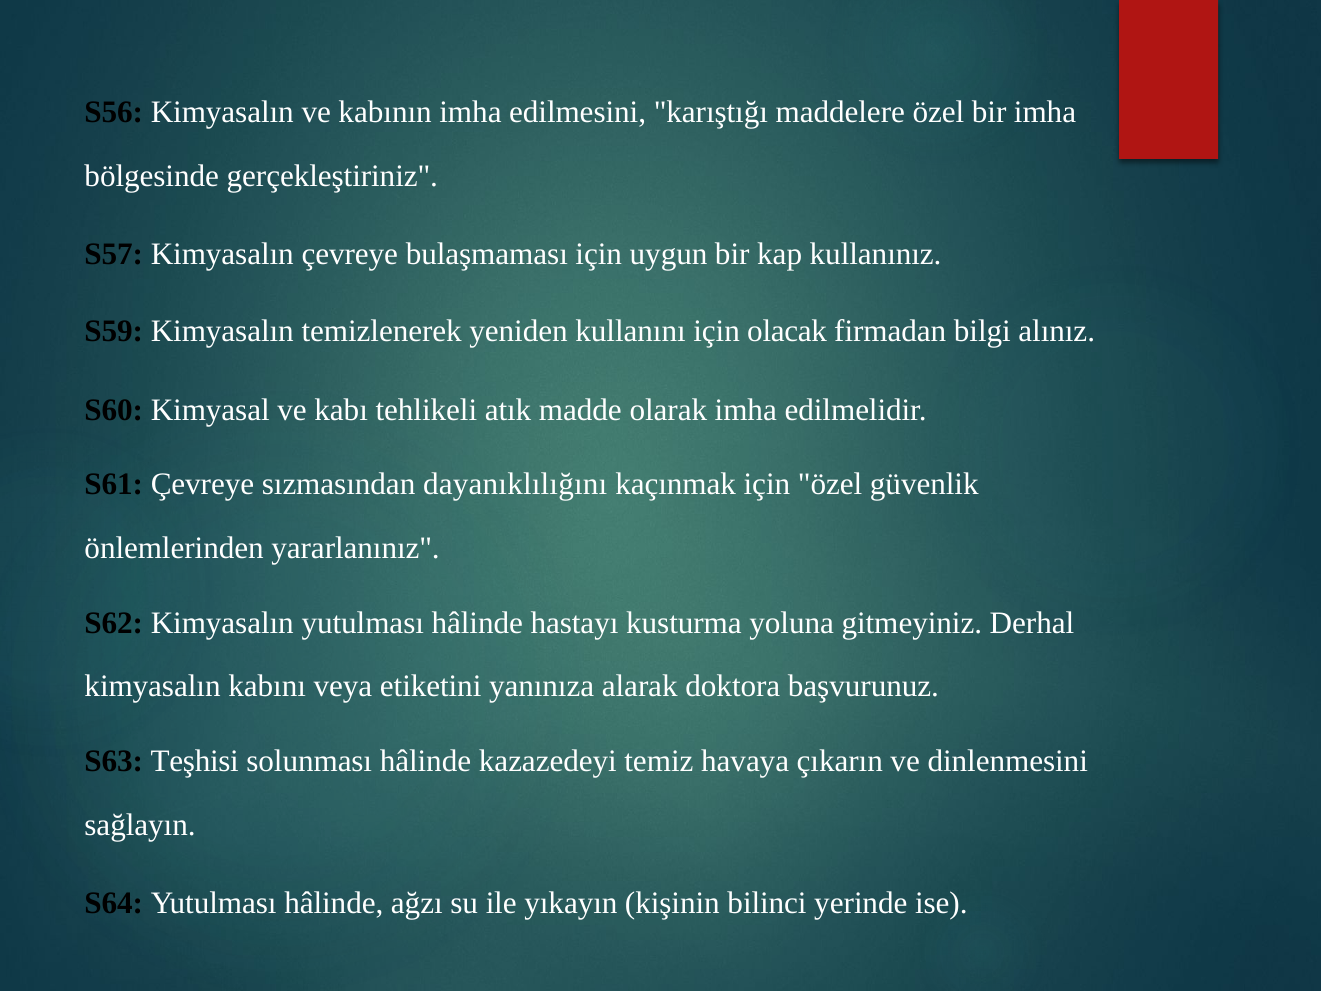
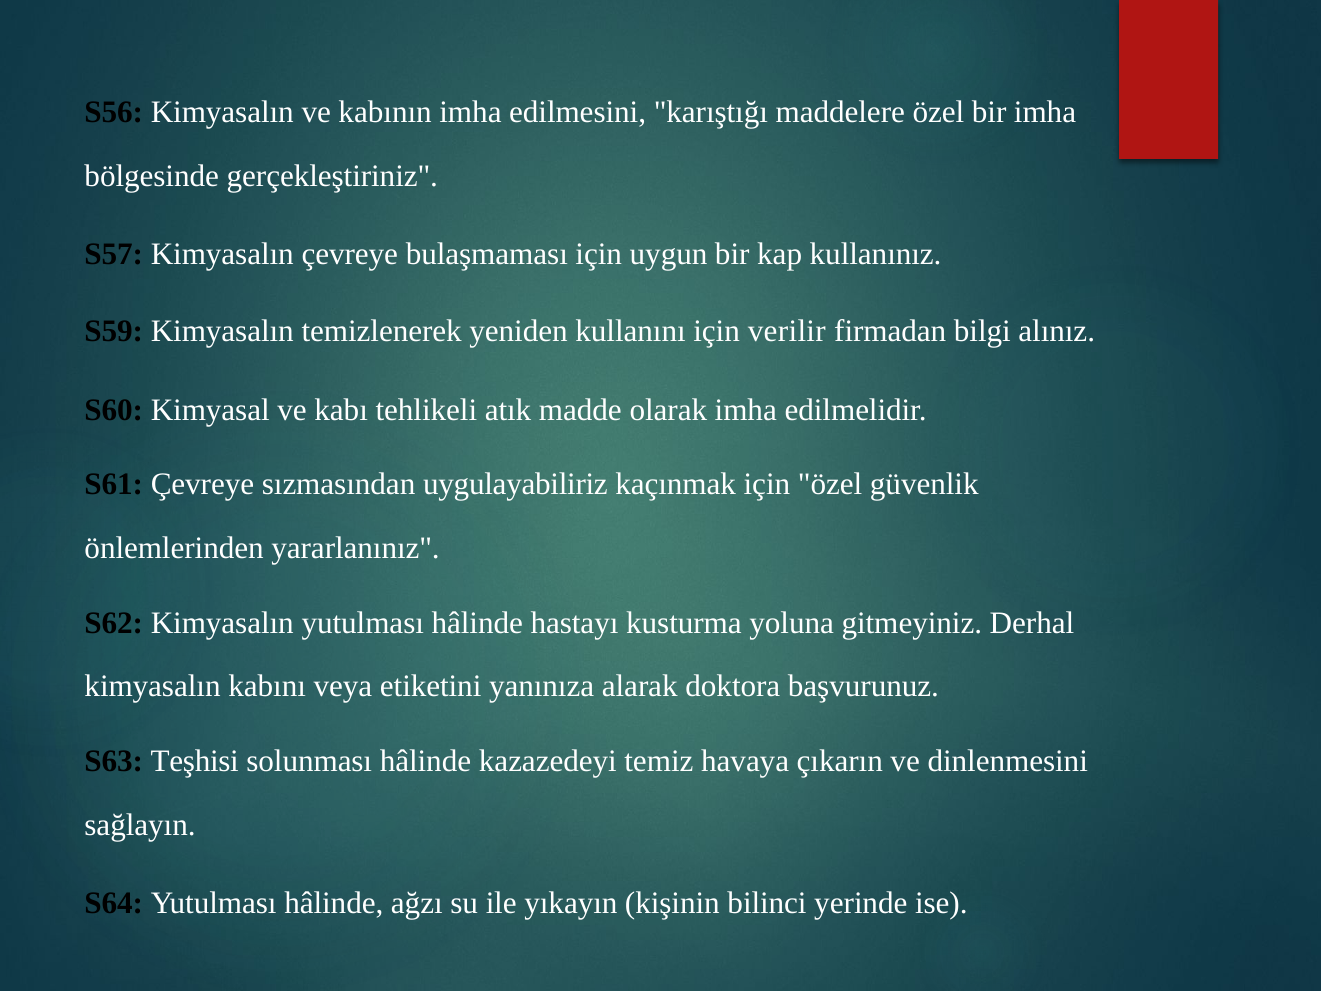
olacak: olacak -> verilir (787, 331)
dayanıklılığını: dayanıklılığını -> uygulayabiliriz (515, 484)
